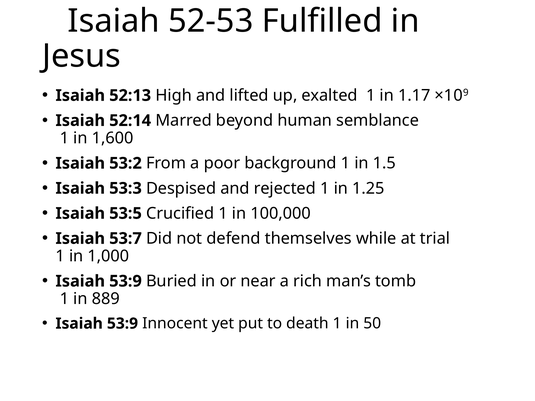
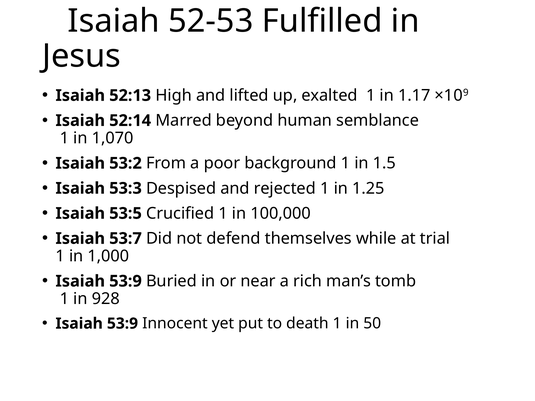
1,600: 1,600 -> 1,070 (113, 138)
889: 889 -> 928 (106, 299)
